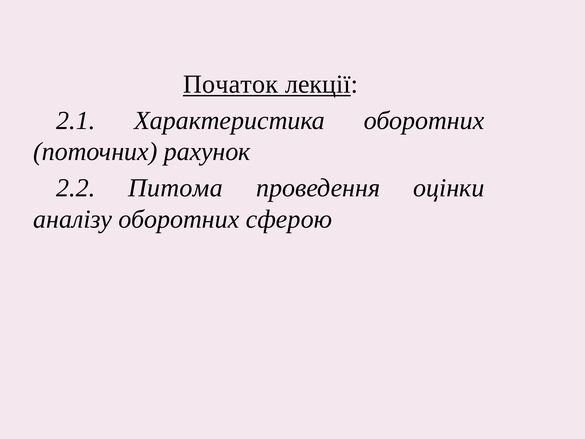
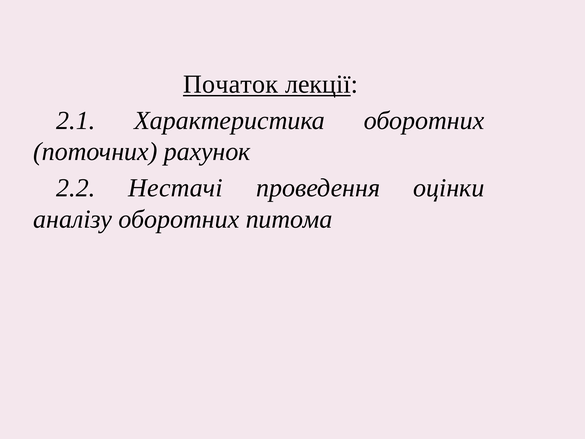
Питома: Питома -> Нестачі (176, 188)
сферою: сферою -> питома (289, 219)
